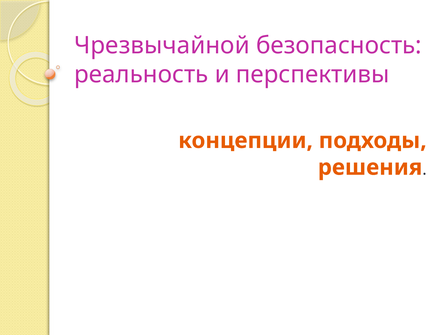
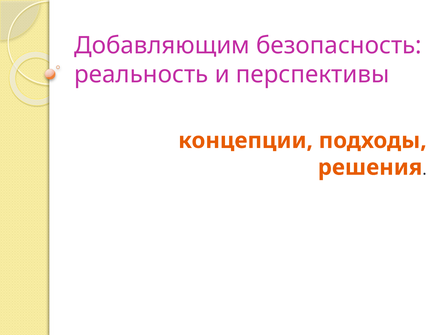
Чрезвычайной: Чрезвычайной -> Добавляющим (162, 45)
